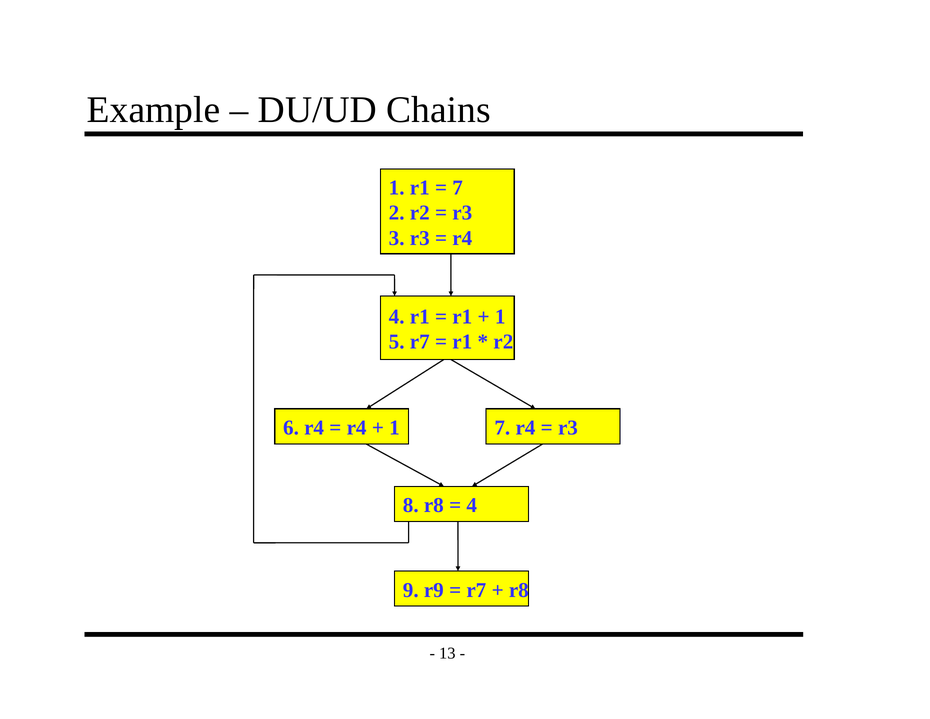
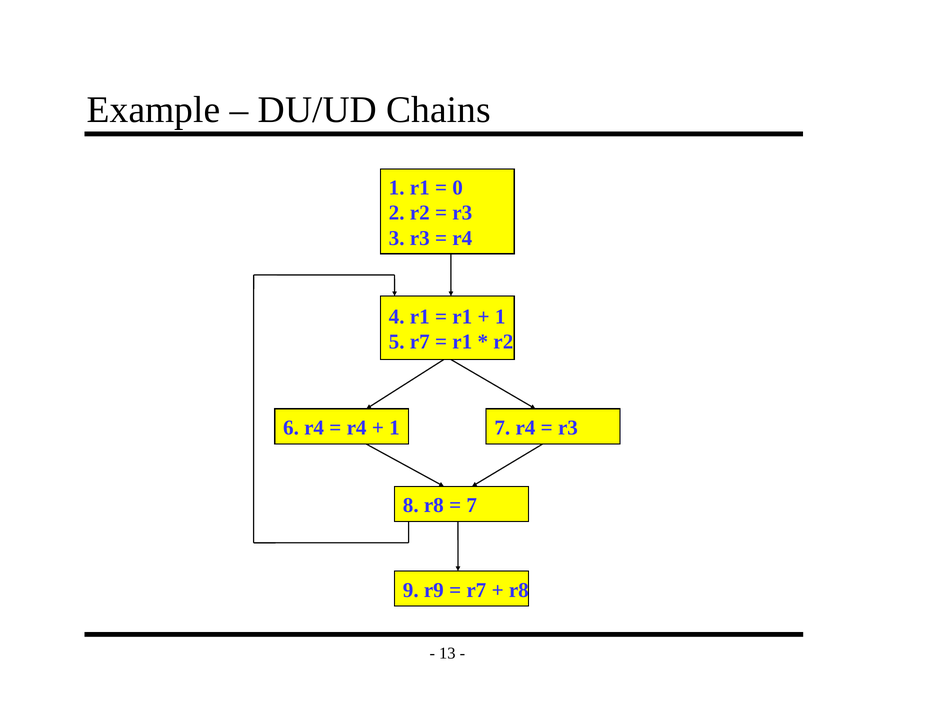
7: 7 -> 0 (458, 187)
4: 4 -> 7 (472, 505)
